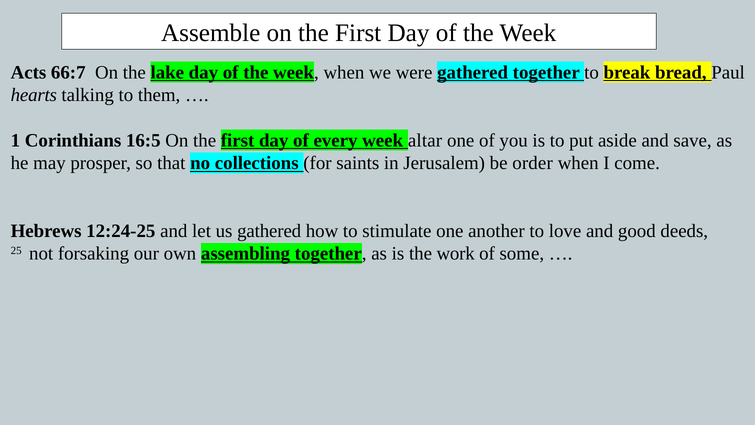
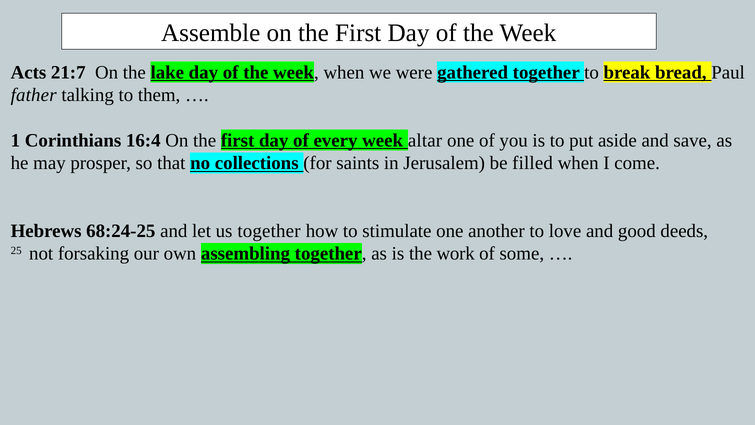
66:7: 66:7 -> 21:7 (68, 72)
hearts: hearts -> father (34, 95)
16:5: 16:5 -> 16:4 (143, 140)
order: order -> filled (533, 163)
12:24-25: 12:24-25 -> 68:24-25 (121, 231)
us gathered: gathered -> together (269, 231)
